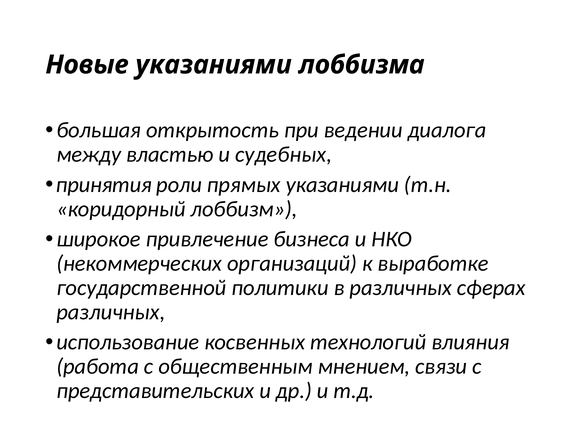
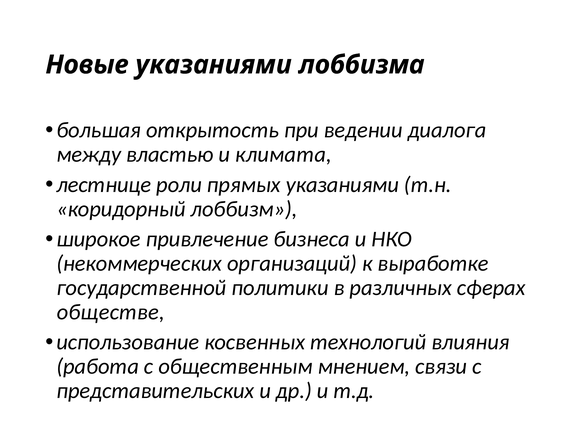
судебных: судебных -> климата (283, 155)
принятия: принятия -> лестнице (104, 185)
различных: различных -> обществе (111, 312)
